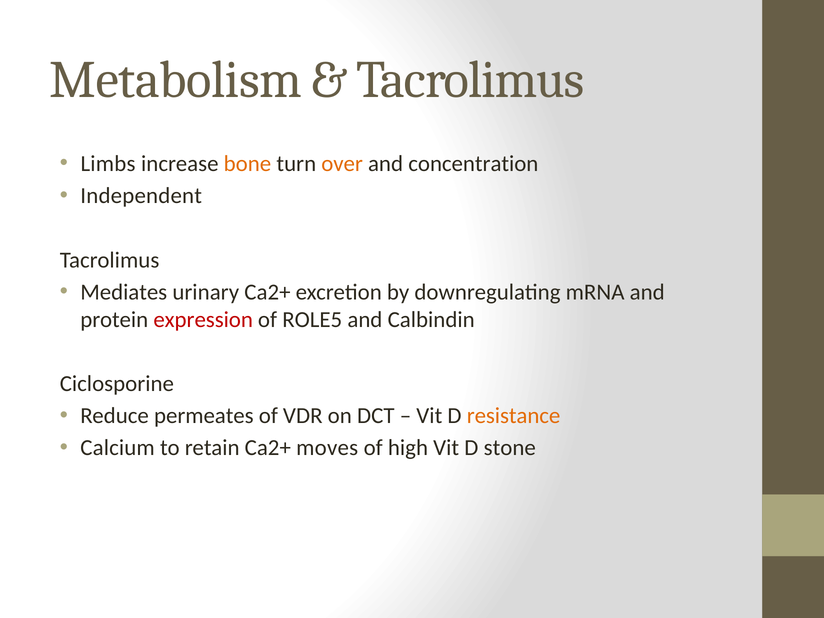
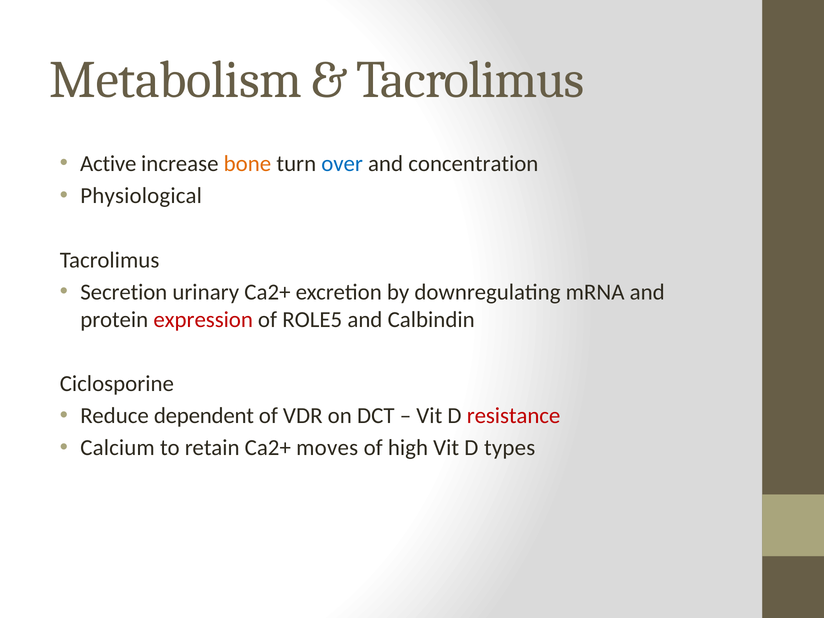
Limbs: Limbs -> Active (108, 164)
over colour: orange -> blue (342, 164)
Independent: Independent -> Physiological (141, 196)
Mediates: Mediates -> Secretion (124, 292)
permeates: permeates -> dependent (204, 416)
resistance colour: orange -> red (514, 416)
stone: stone -> types (510, 448)
